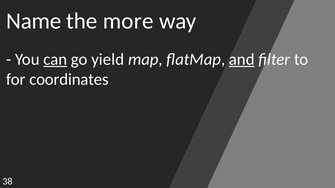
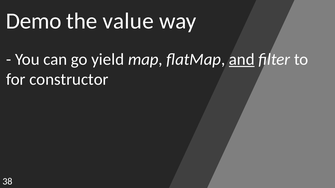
Name: Name -> Demo (34, 21)
more: more -> value (128, 21)
can underline: present -> none (55, 59)
coordinates: coordinates -> constructor (69, 80)
